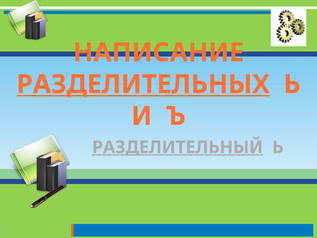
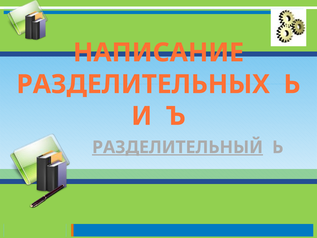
РАЗДЕЛИТЕЛЬНЫХ underline: present -> none (143, 84)
